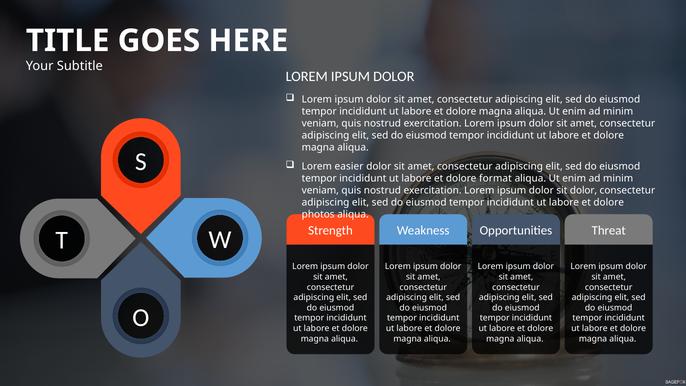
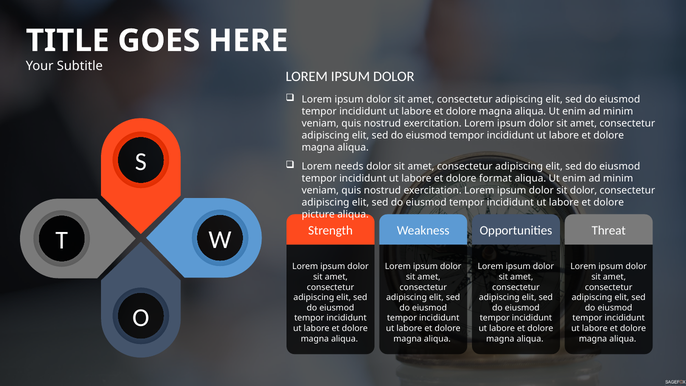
easier: easier -> needs (349, 166)
photos: photos -> picture (318, 214)
